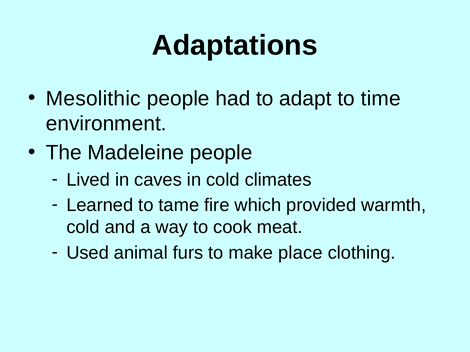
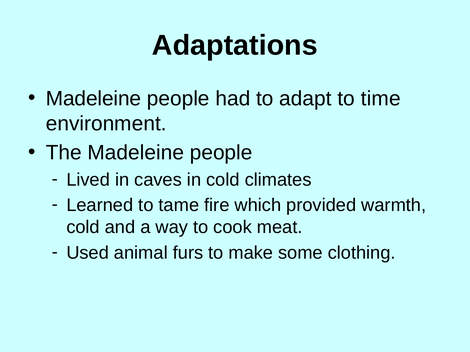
Mesolithic: Mesolithic -> Madeleine (93, 99)
place: place -> some (300, 253)
